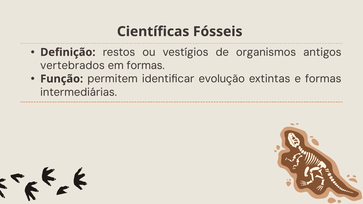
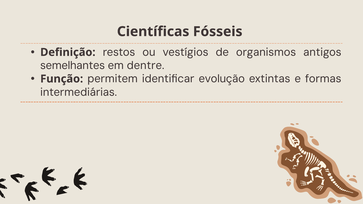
vertebrados: vertebrados -> semelhantes (73, 66)
em formas: formas -> dentre (146, 66)
